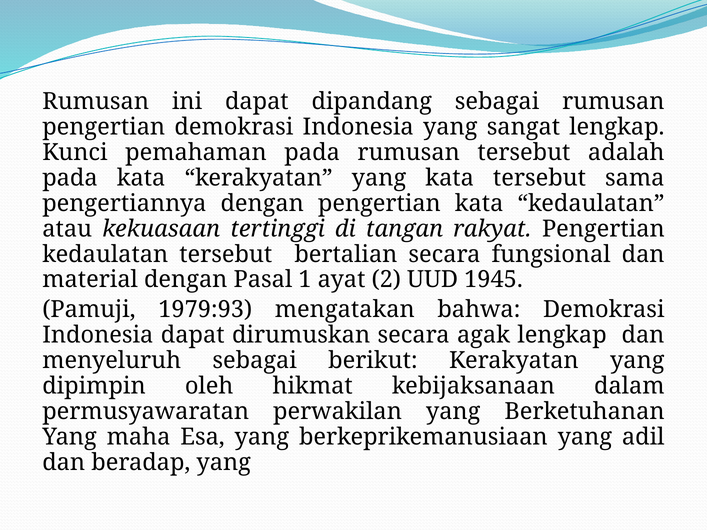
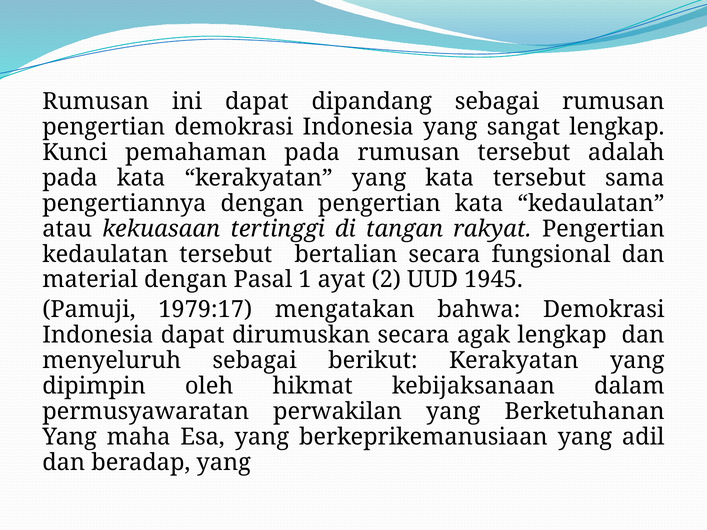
1979:93: 1979:93 -> 1979:17 (205, 310)
